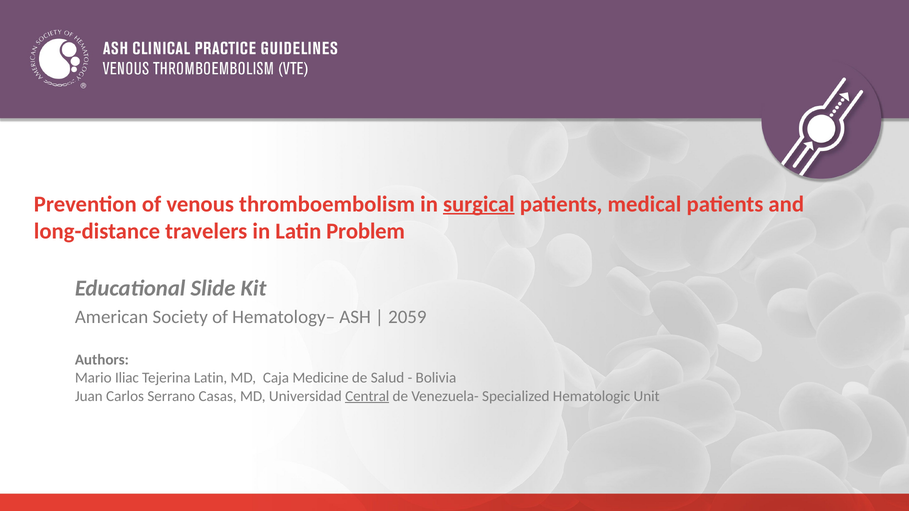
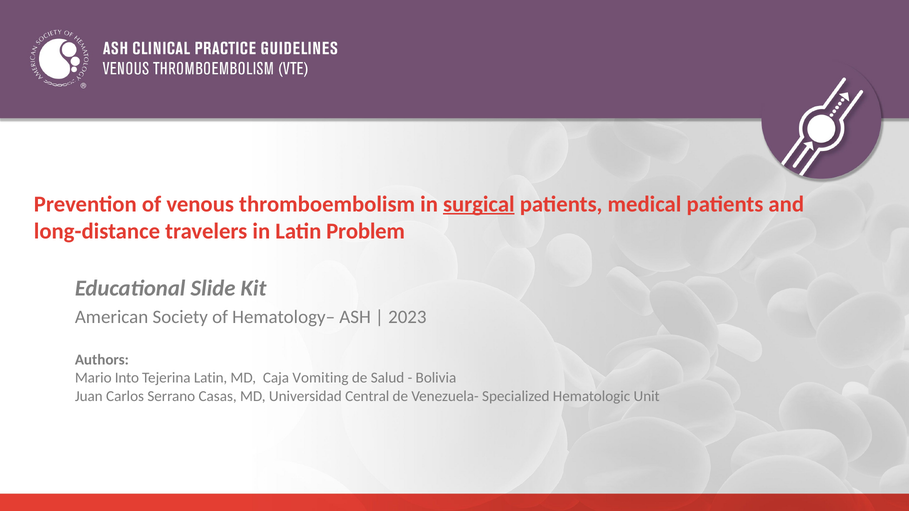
2059: 2059 -> 2023 (407, 317)
Iliac: Iliac -> Into (127, 378)
Medicine: Medicine -> Vomiting (320, 378)
Central underline: present -> none (367, 396)
